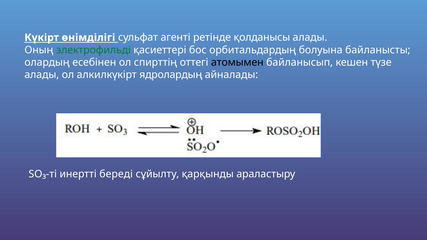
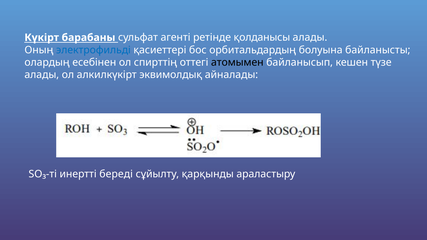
өнімділігі: өнімділігі -> барабаны (89, 38)
электрофильді colour: green -> blue (93, 50)
ядролардың: ядролардың -> эквимолдық (171, 75)
